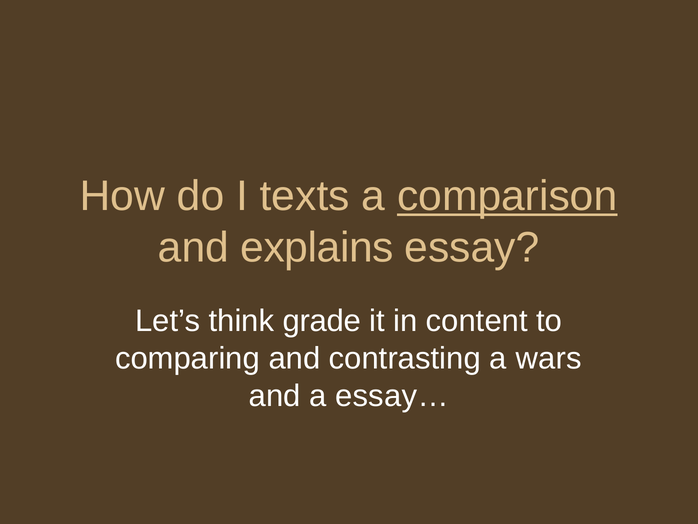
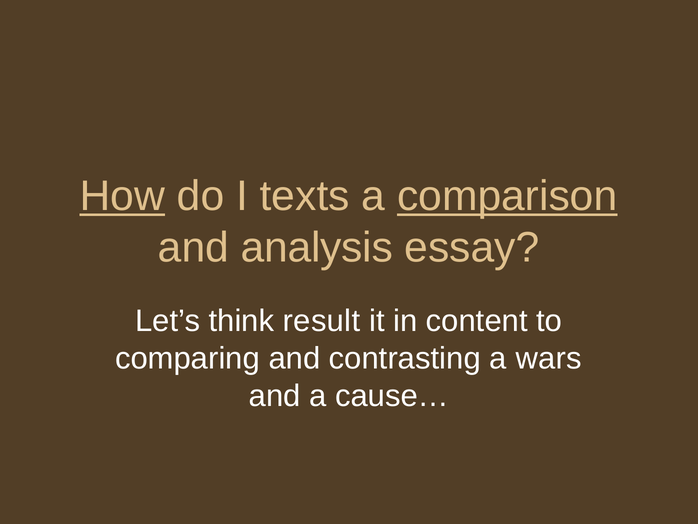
How underline: none -> present (122, 196)
explains: explains -> analysis (317, 247)
grade: grade -> result (322, 321)
essay…: essay… -> cause… (392, 395)
